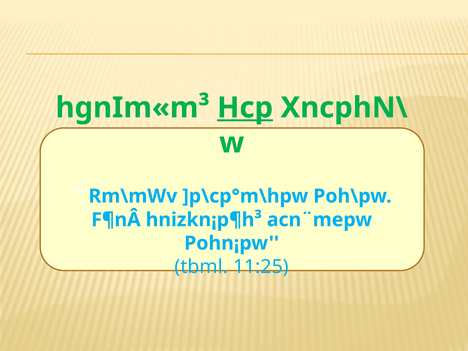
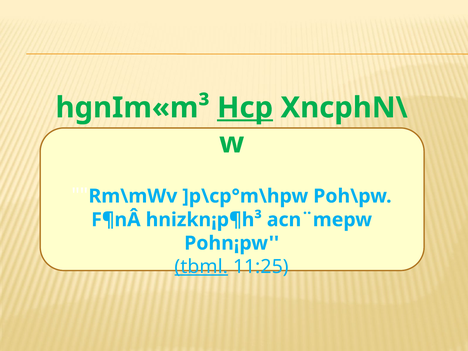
tbml underline: none -> present (201, 267)
